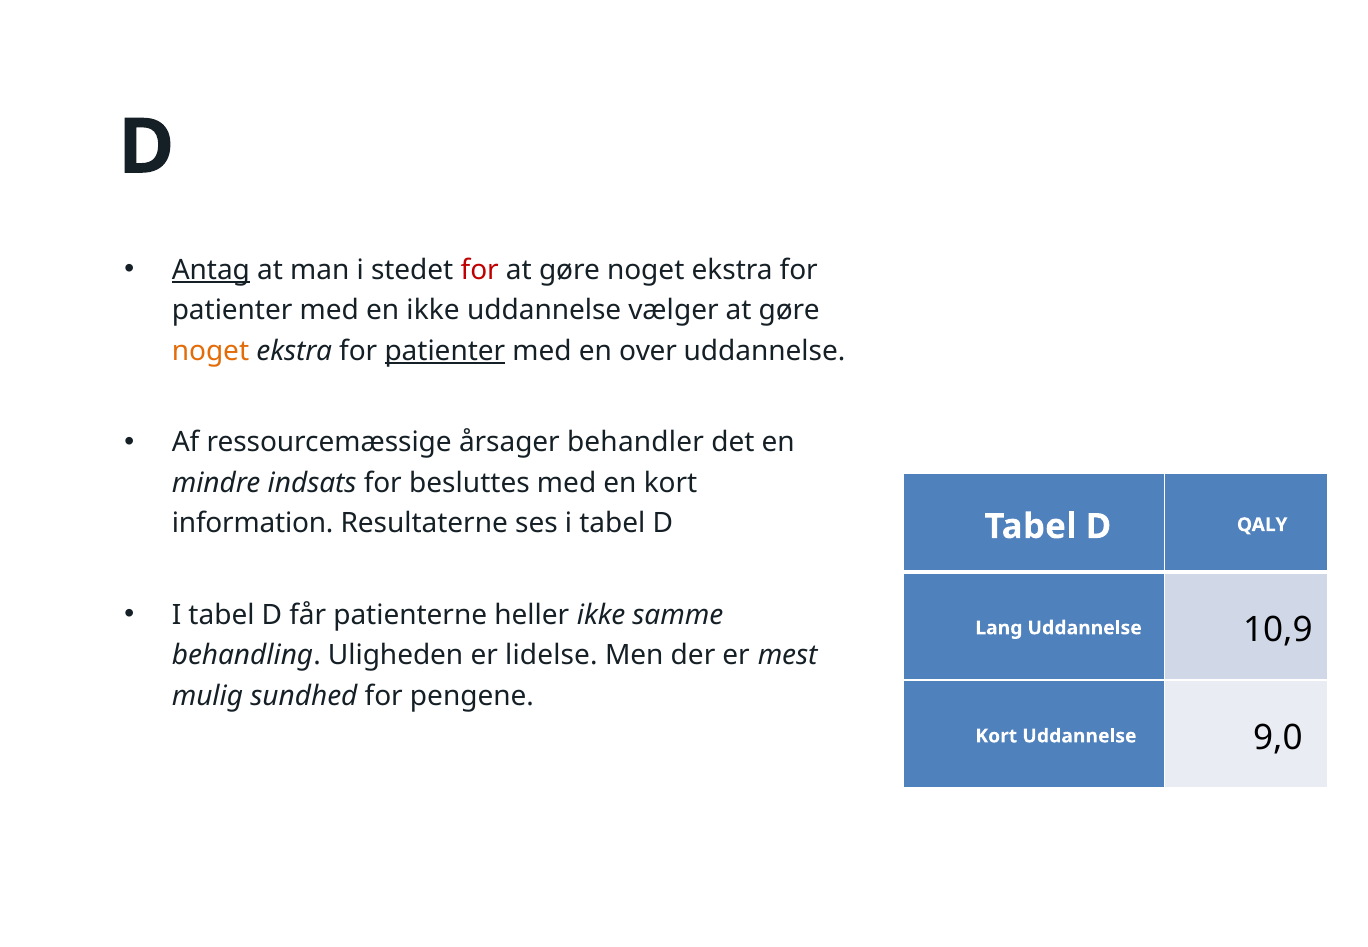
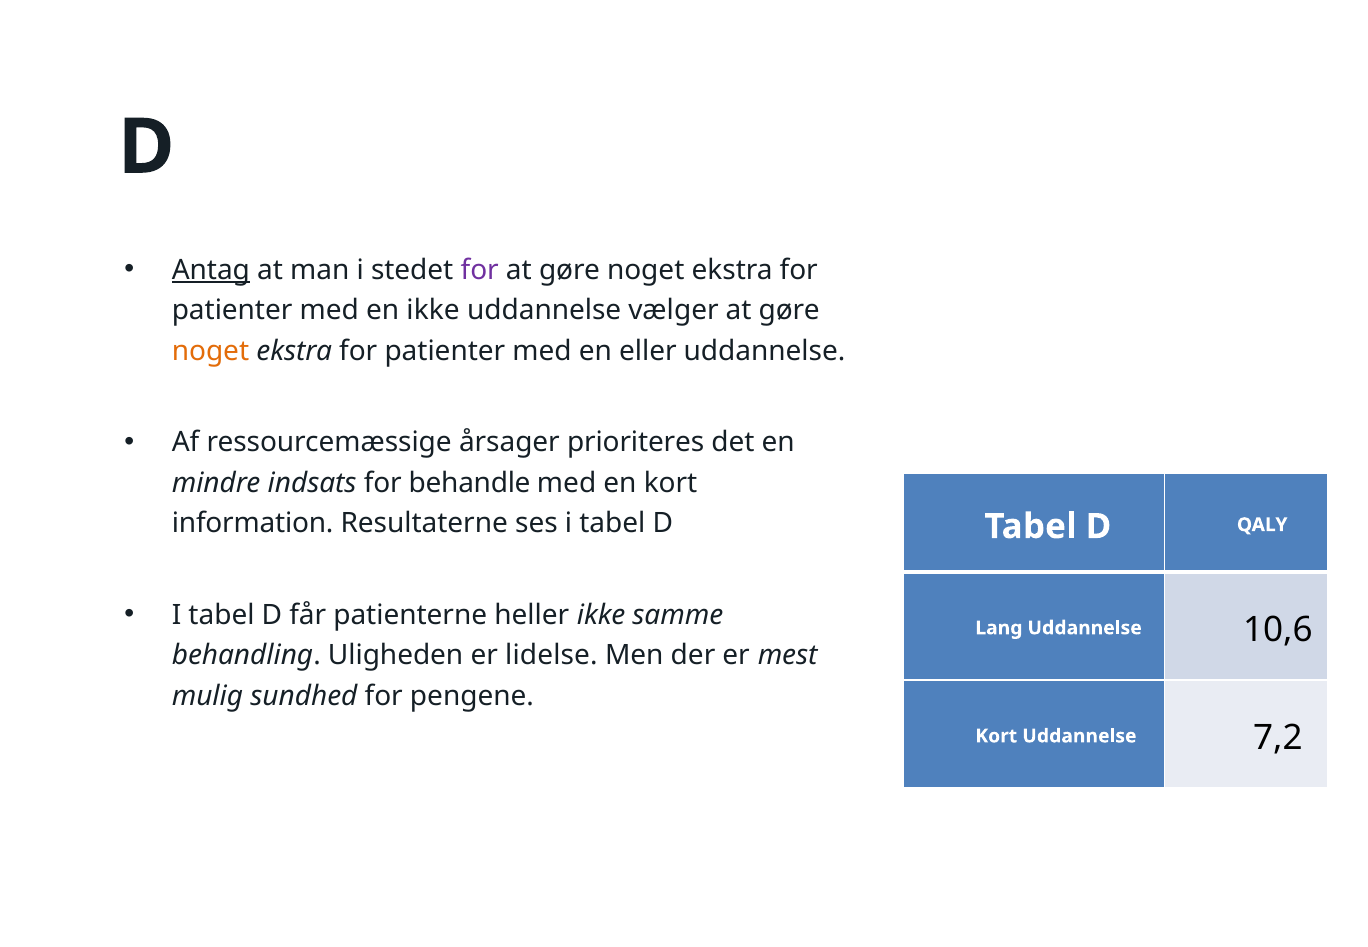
for colour: red -> purple (480, 270)
patienter underline: present -> none (445, 351)
over: over -> eller (648, 351)
behandler: behandler -> prioriteres (636, 443)
besluttes: besluttes -> behandle (470, 483)
10,9: 10,9 -> 10,6 (1278, 630)
9,0: 9,0 -> 7,2 (1278, 738)
